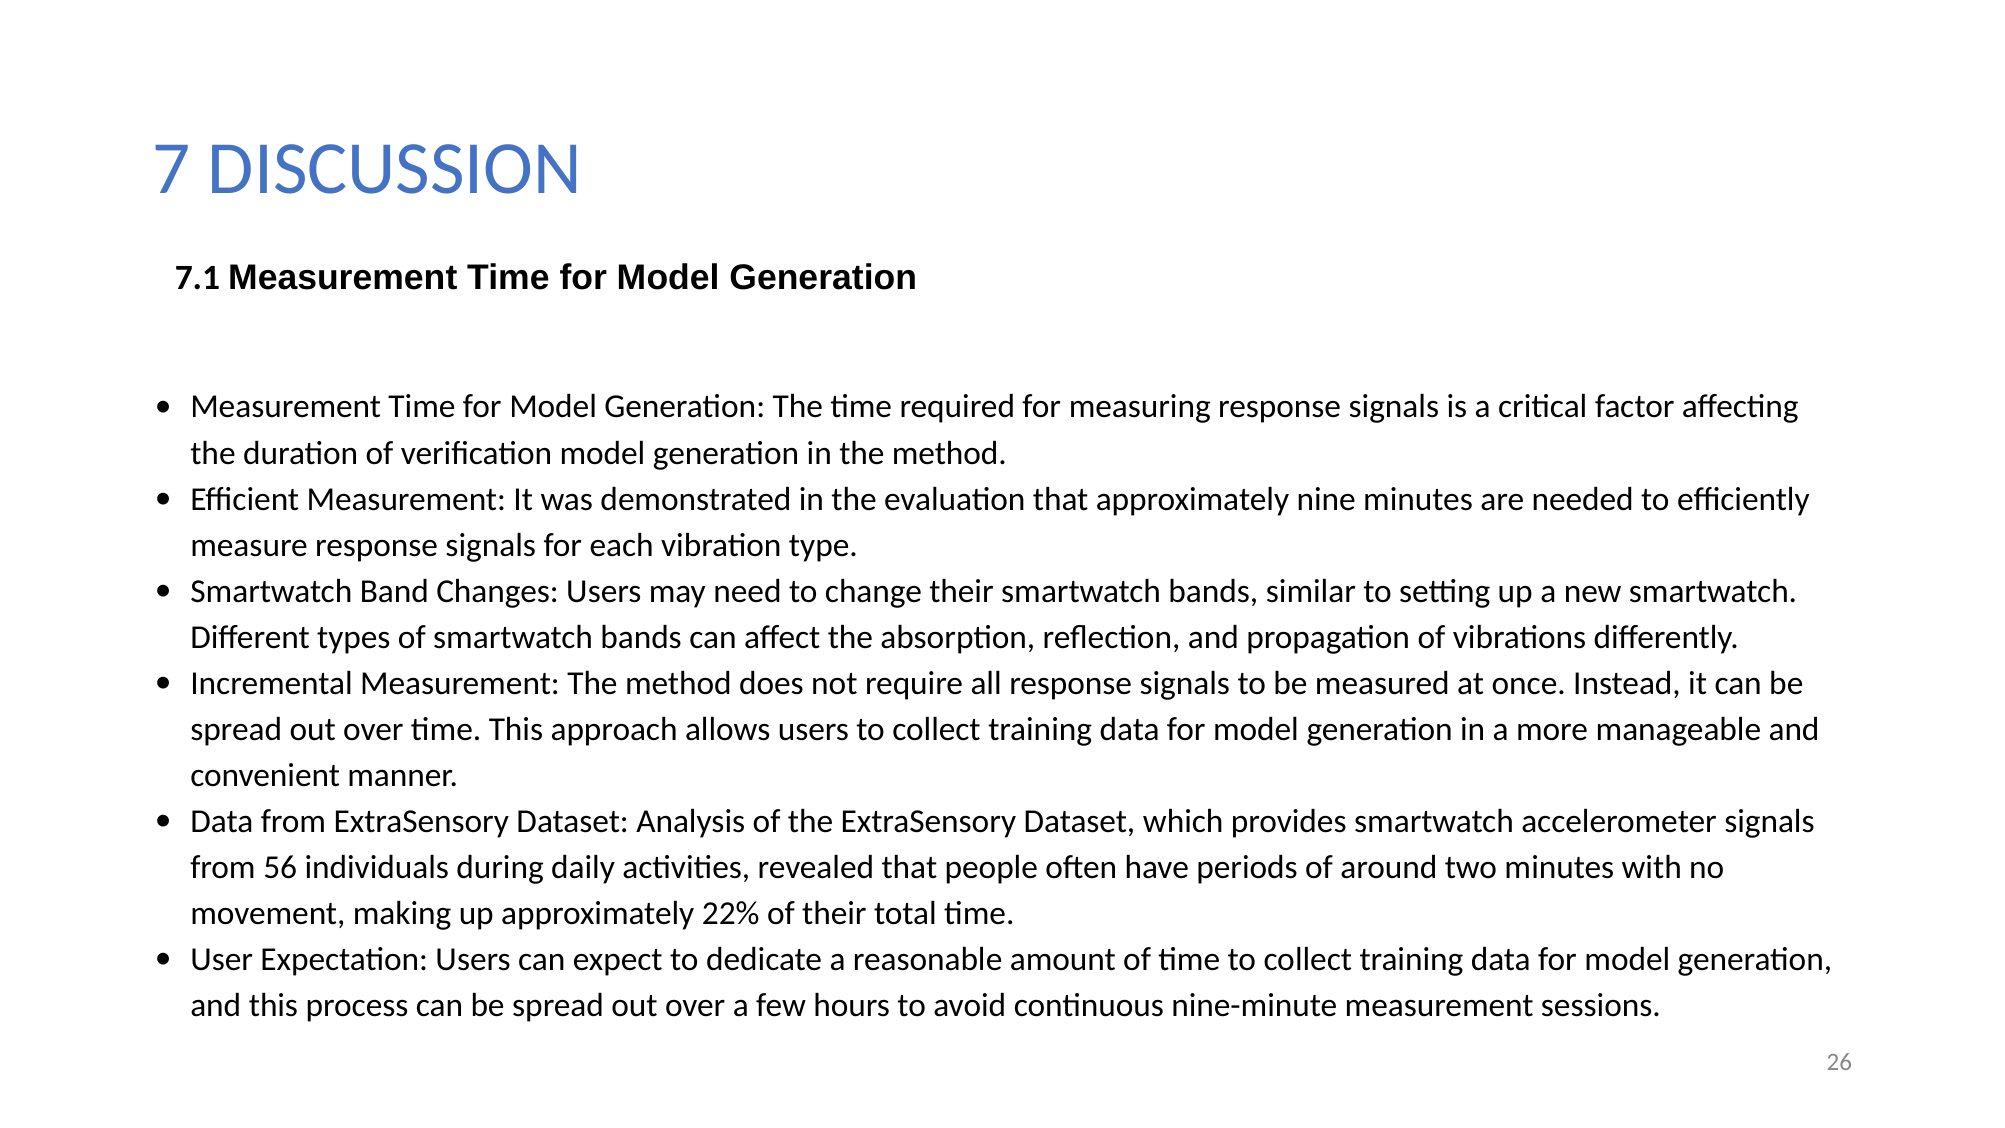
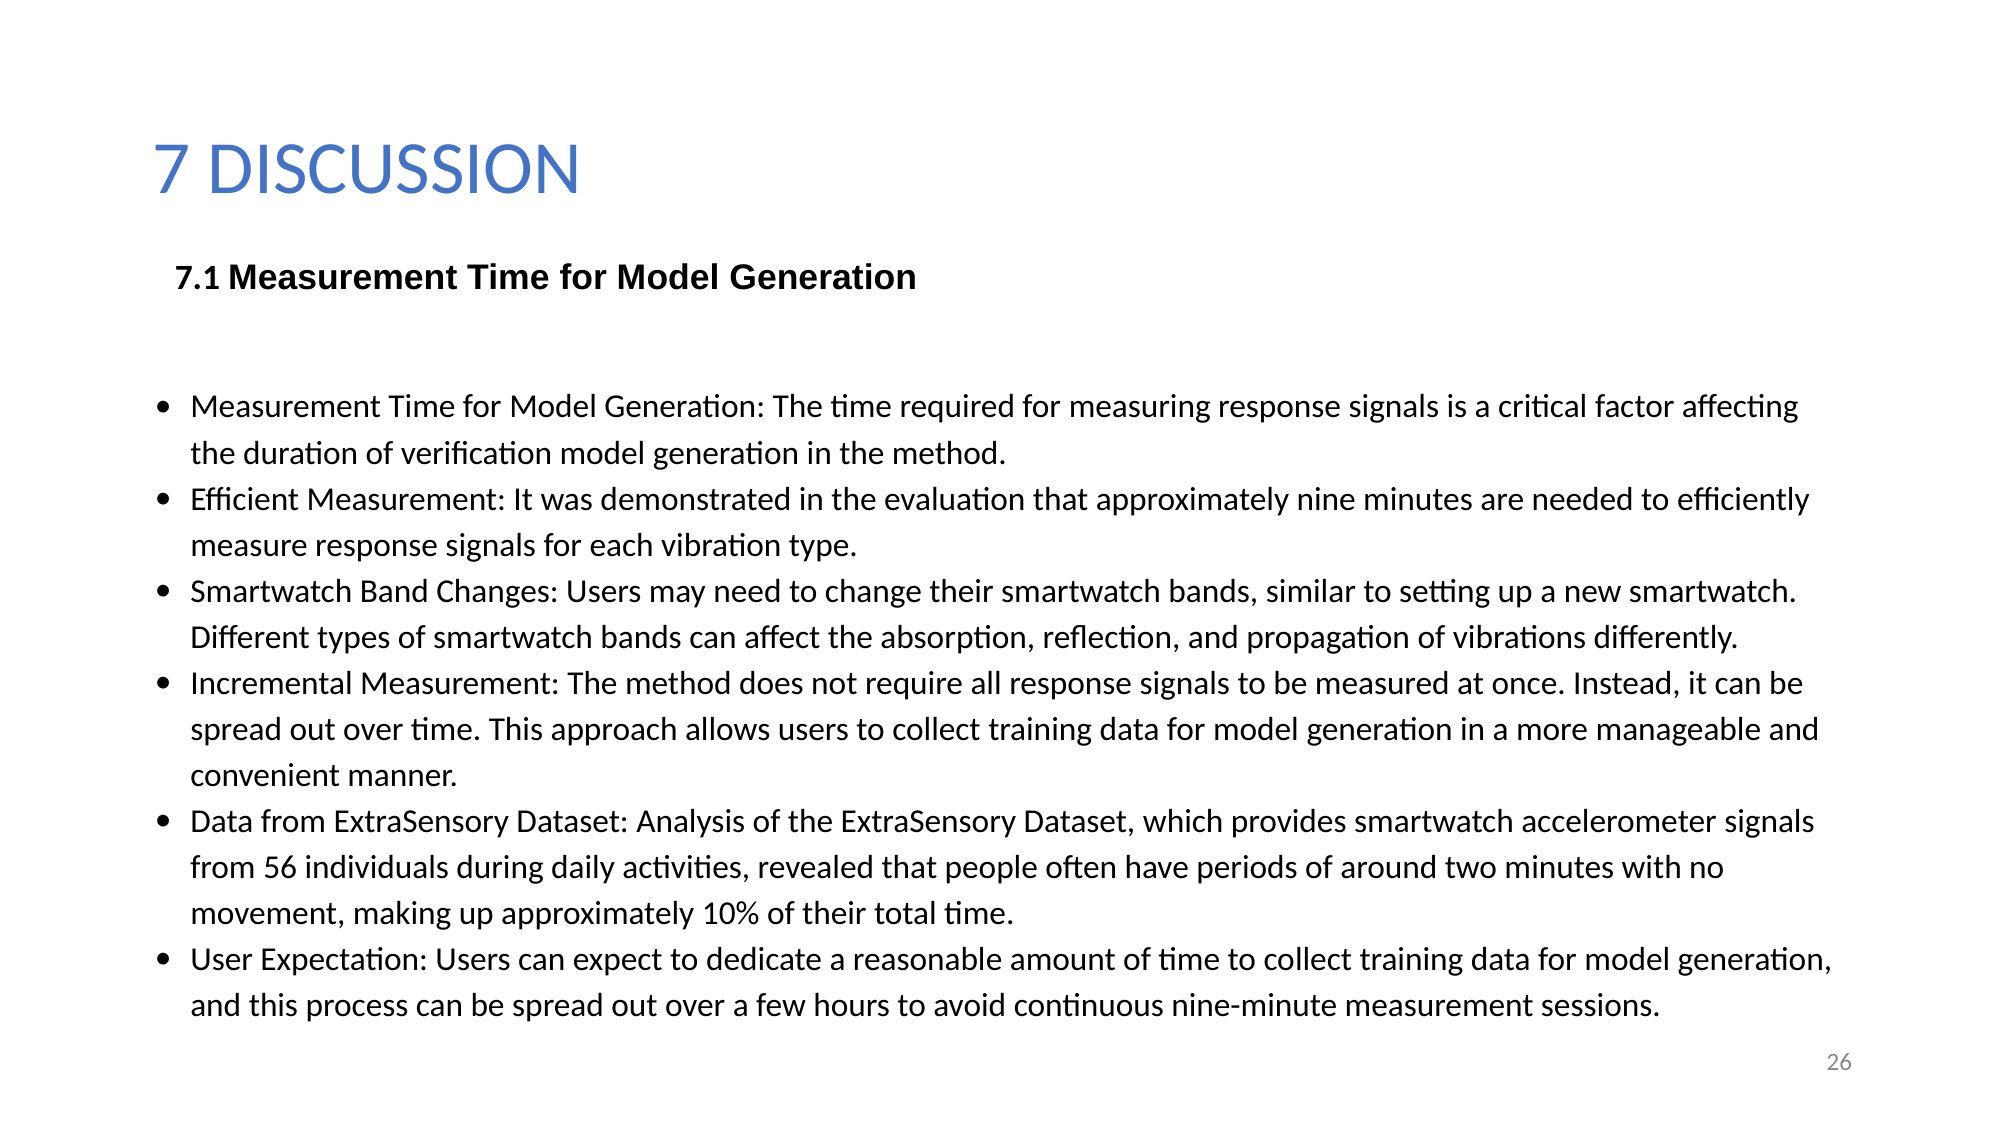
22%: 22% -> 10% (731, 914)
